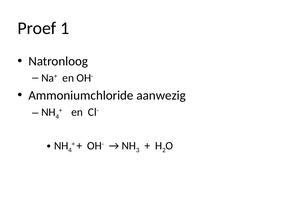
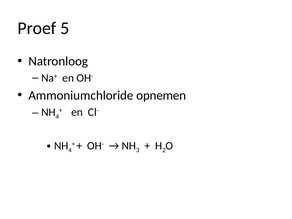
1: 1 -> 5 (65, 28)
aanwezig: aanwezig -> opnemen (161, 95)
